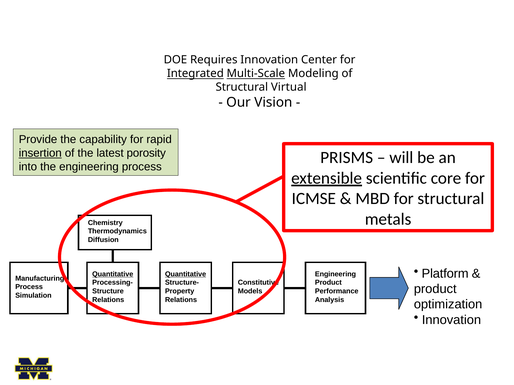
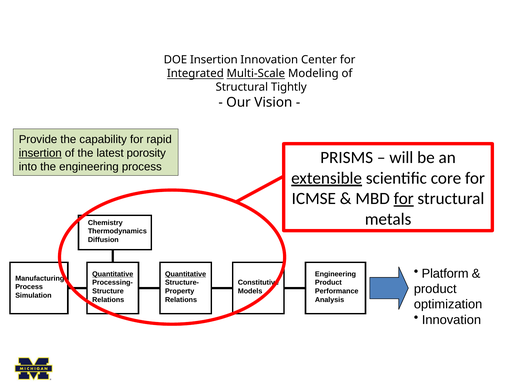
DOE Requires: Requires -> Insertion (214, 60)
Virtual: Virtual -> Tightly (289, 87)
for underline: none -> present (404, 199)
